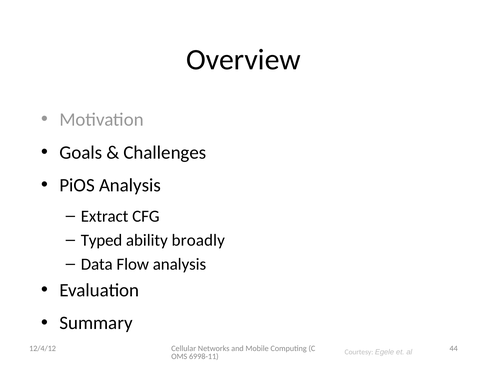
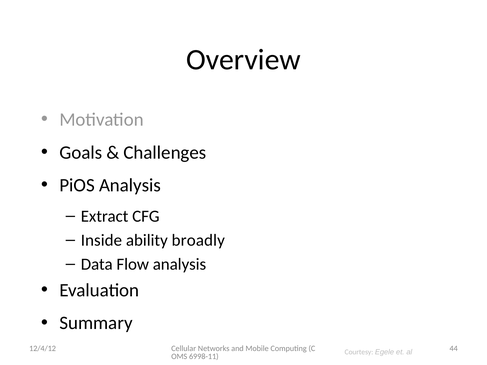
Typed: Typed -> Inside (101, 240)
